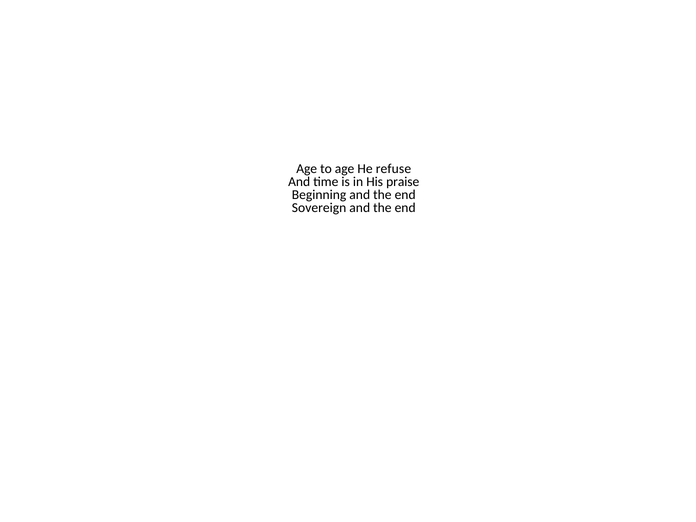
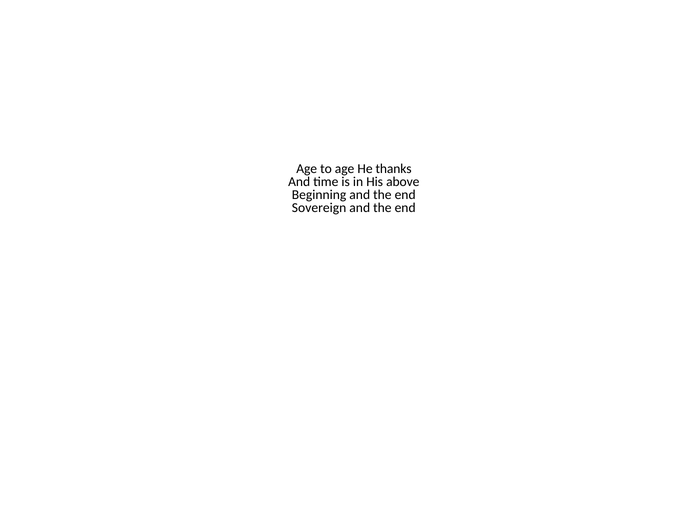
refuse: refuse -> thanks (394, 169)
praise: praise -> above (403, 182)
